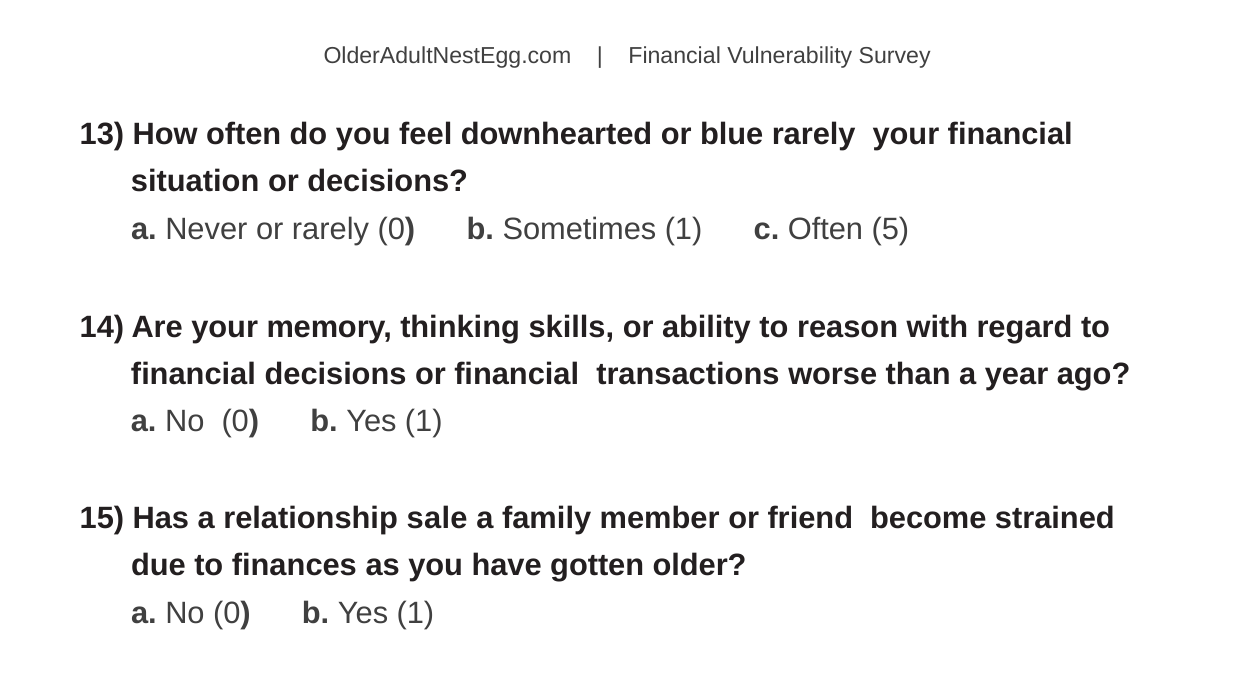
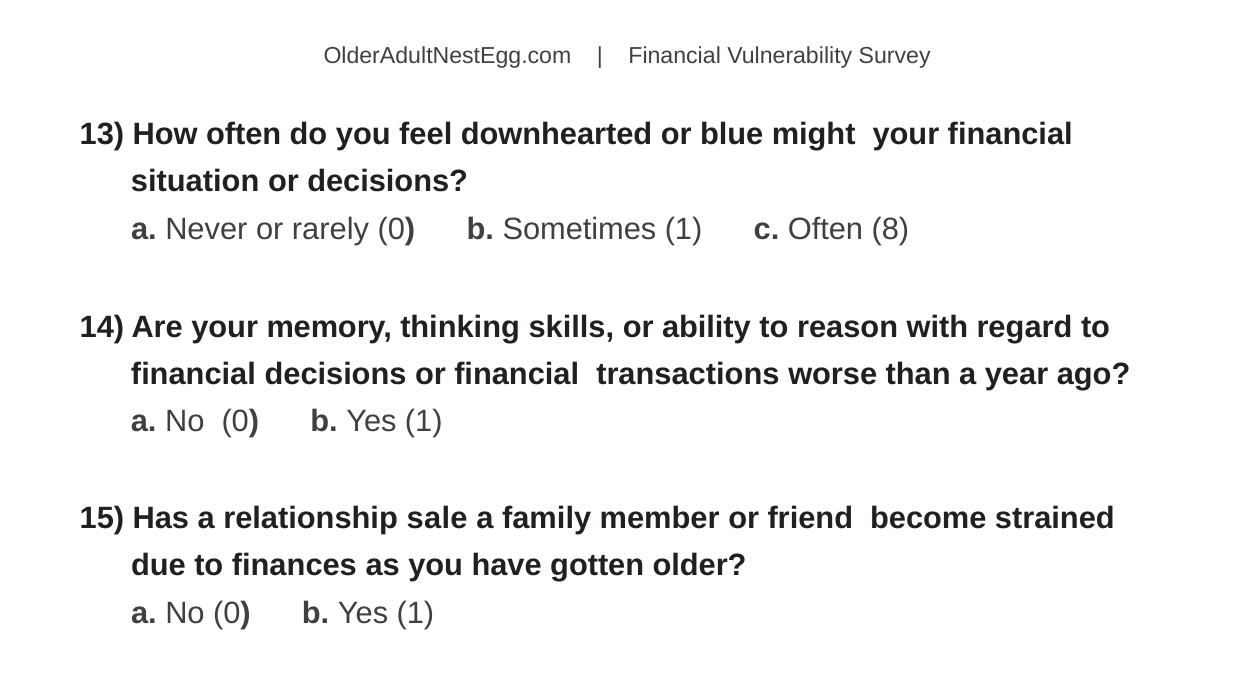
blue rarely: rarely -> might (814, 135)
5: 5 -> 8 (890, 230)
